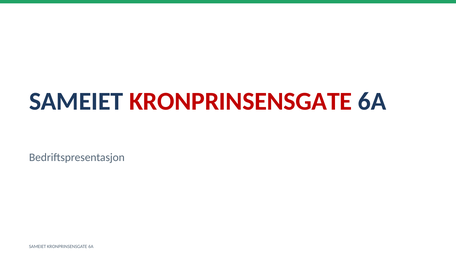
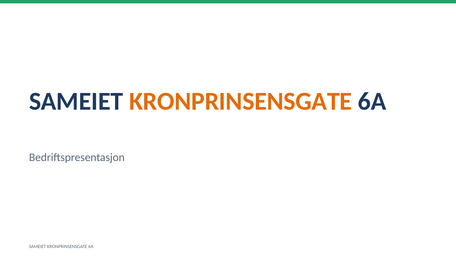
KRONPRINSENSGATE colour: red -> orange (241, 101)
